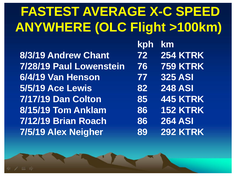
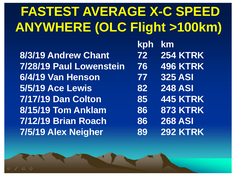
759: 759 -> 496 (169, 66)
152: 152 -> 873 (169, 110)
264: 264 -> 268 (169, 121)
